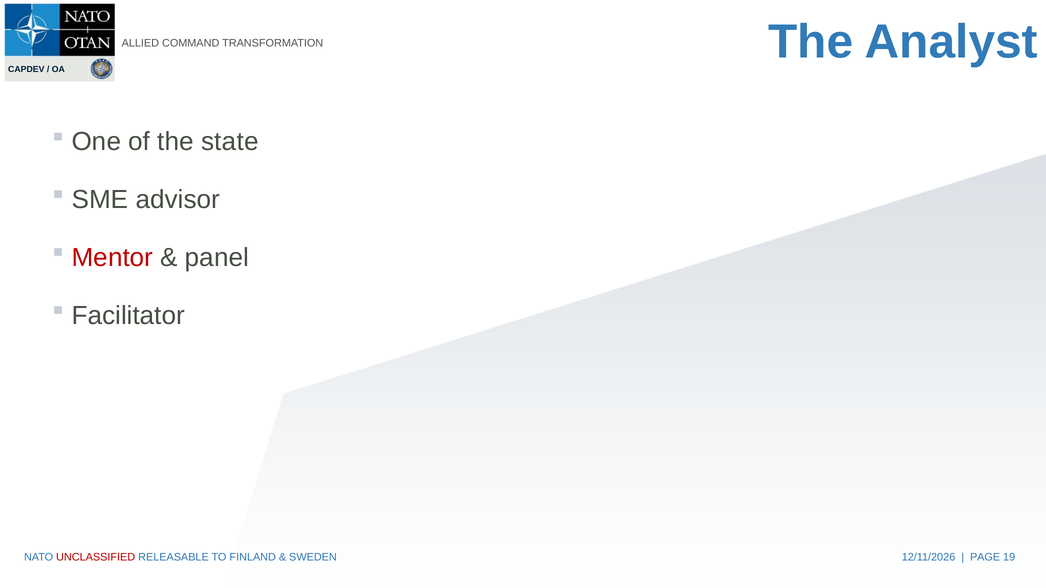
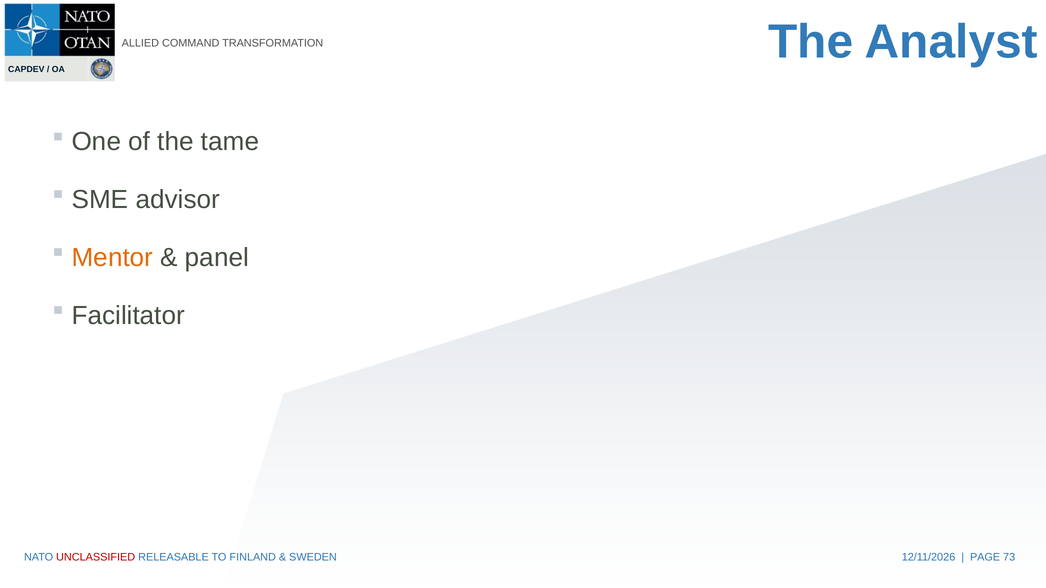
state: state -> tame (230, 142)
Mentor colour: red -> orange (112, 258)
19: 19 -> 73 (1009, 558)
